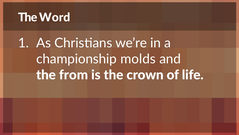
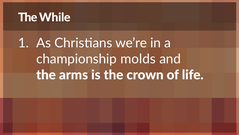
Word: Word -> While (55, 17)
from: from -> arms (74, 75)
